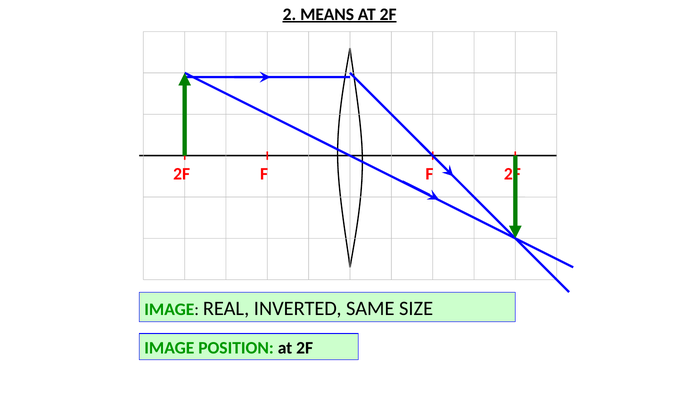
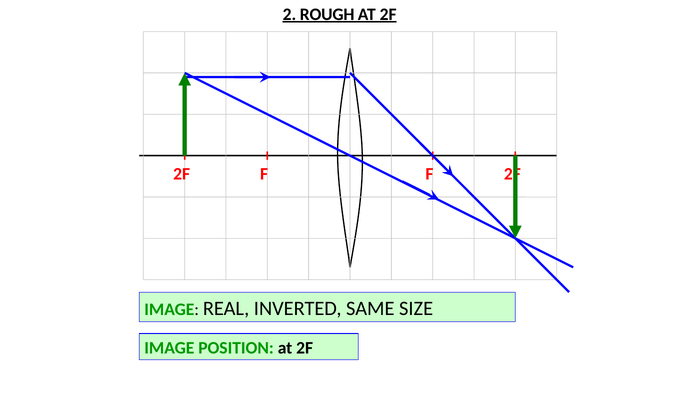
MEANS: MEANS -> ROUGH (327, 14)
